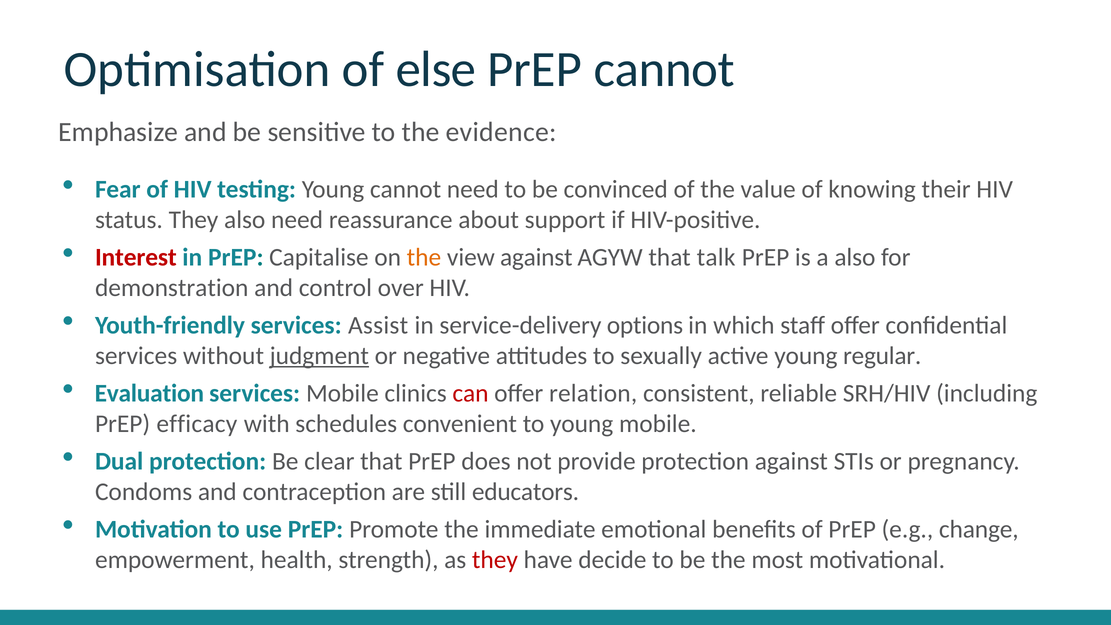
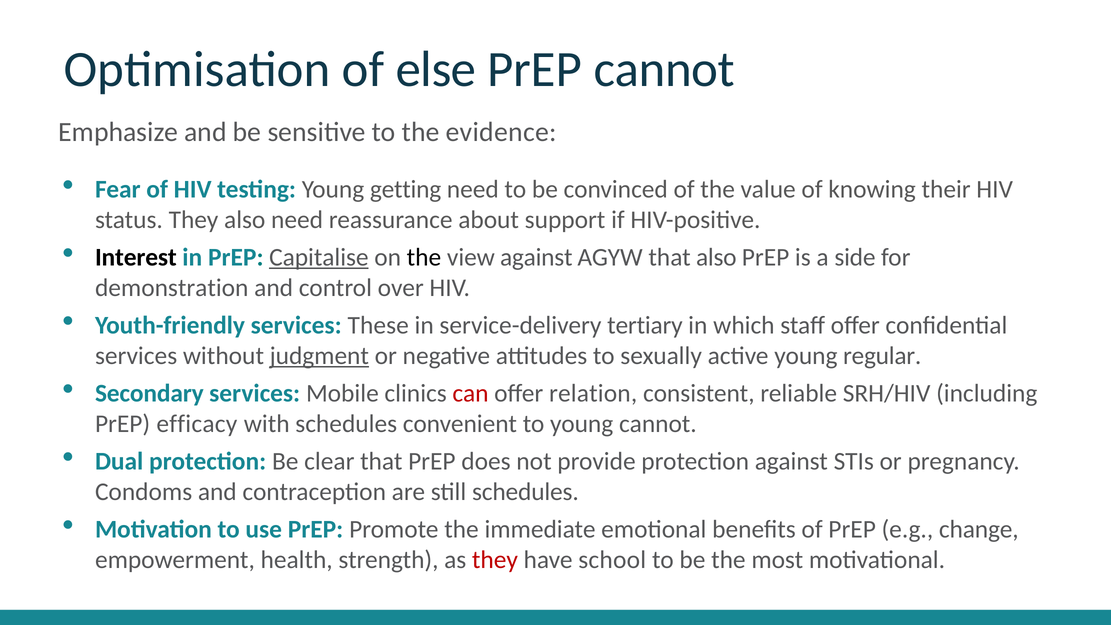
Young cannot: cannot -> getting (406, 189)
Interest colour: red -> black (136, 257)
Capitalise underline: none -> present (319, 257)
the colour: orange -> black (424, 257)
that talk: talk -> also (716, 257)
a also: also -> side (855, 257)
Assist: Assist -> These (378, 325)
options: options -> tertiary (645, 325)
Evaluation: Evaluation -> Secondary (149, 393)
young mobile: mobile -> cannot (658, 424)
still educators: educators -> schedules (525, 492)
decide: decide -> school (612, 560)
